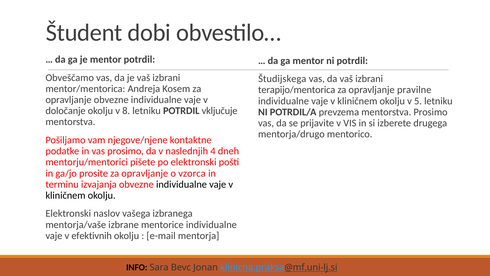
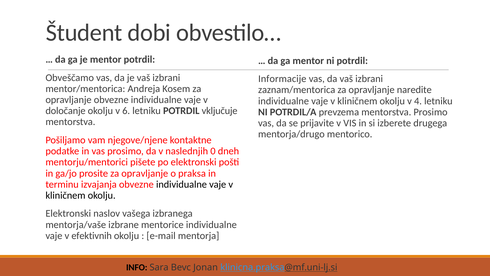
Študijskega: Študijskega -> Informacije (282, 79)
terapijo/mentorica: terapijo/mentorica -> zaznam/mentorica (297, 90)
pravilne: pravilne -> naredite (414, 90)
5: 5 -> 4 (418, 101)
8: 8 -> 6 (126, 111)
4: 4 -> 0 (213, 151)
vzorca: vzorca -> praksa (192, 173)
